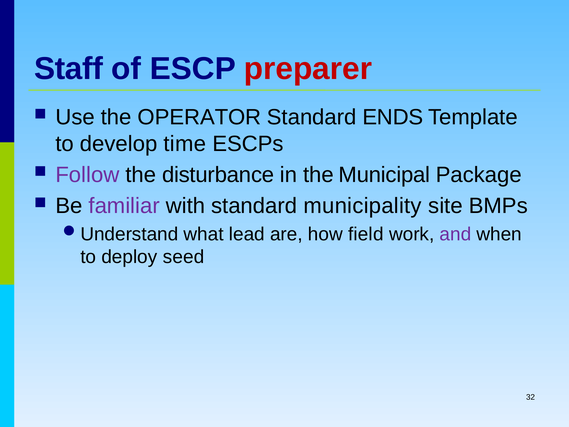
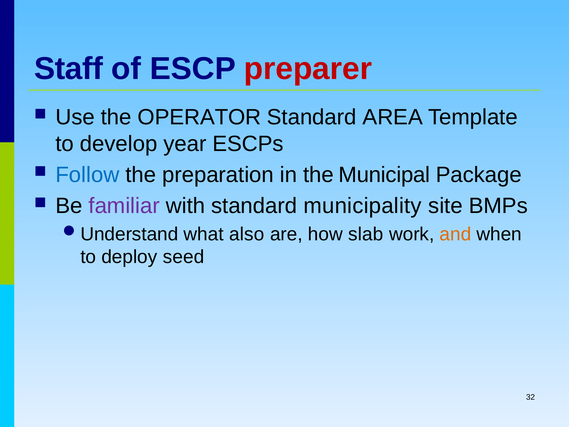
ENDS: ENDS -> AREA (393, 117)
time: time -> year (185, 144)
Follow colour: purple -> blue (87, 175)
disturbance: disturbance -> preparation (218, 175)
lead: lead -> also (247, 234)
field: field -> slab (366, 234)
and colour: purple -> orange (455, 234)
